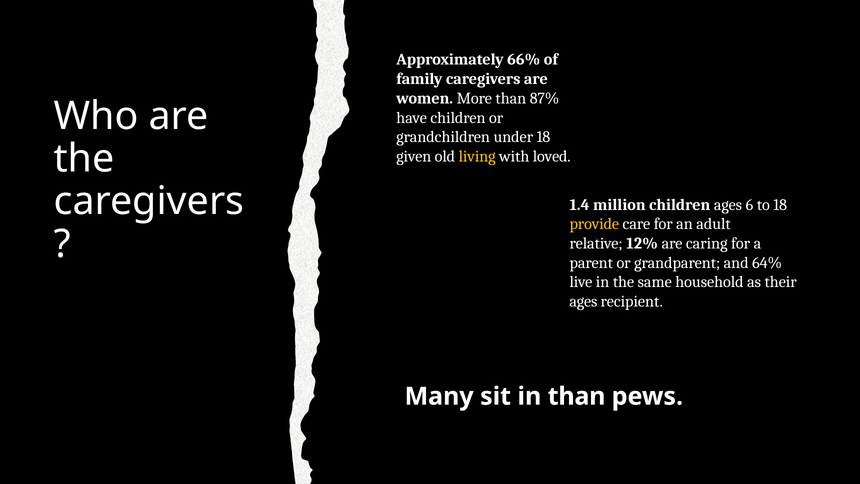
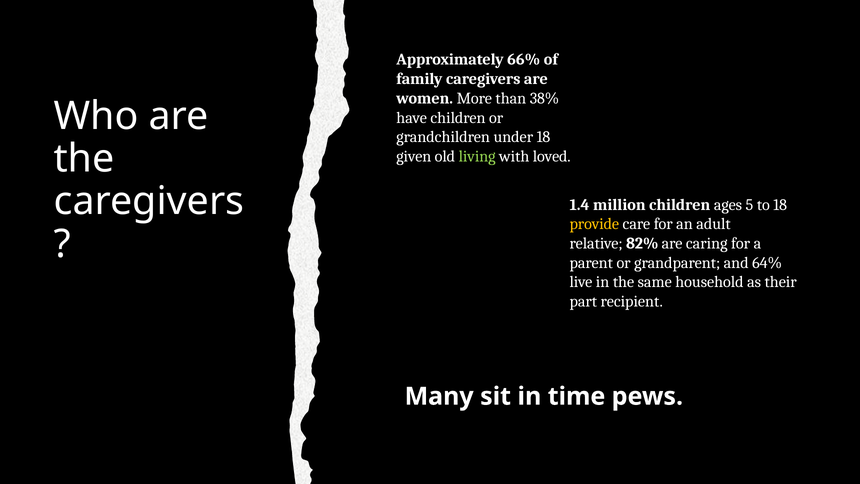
87%: 87% -> 38% (544, 98)
living colour: yellow -> light green (477, 156)
6: 6 -> 5 (749, 205)
12%: 12% -> 82% (642, 243)
ages: ages -> part (583, 301)
in than: than -> time (577, 396)
